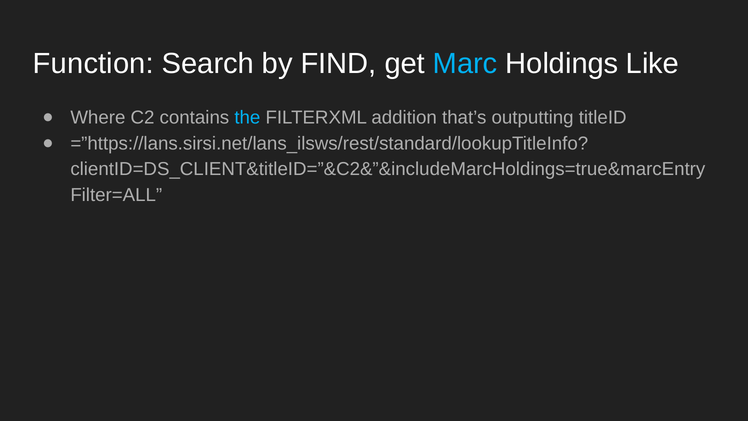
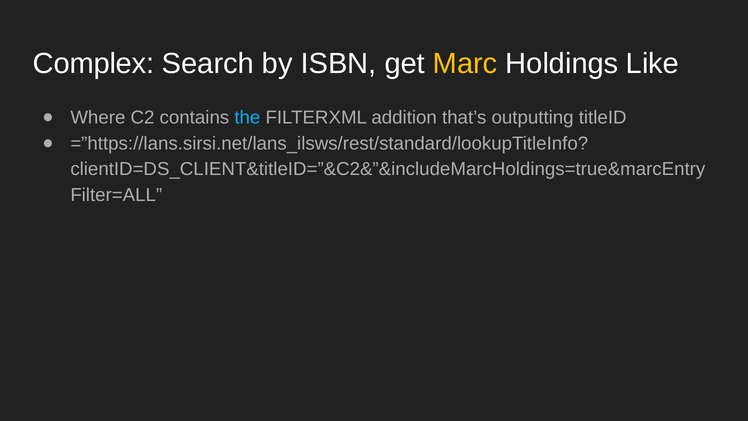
Function: Function -> Complex (94, 63)
FIND: FIND -> ISBN (339, 63)
Marc colour: light blue -> yellow (465, 63)
